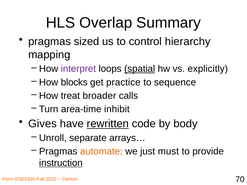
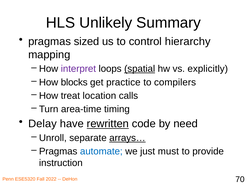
Overlap: Overlap -> Unlikely (106, 23)
sequence: sequence -> compilers (175, 82)
broader: broader -> location (99, 96)
inhibit: inhibit -> timing (117, 109)
Gives: Gives -> Delay (42, 124)
body: body -> need (186, 124)
arrays… underline: none -> present (127, 138)
automate colour: orange -> blue (101, 152)
instruction underline: present -> none (61, 163)
